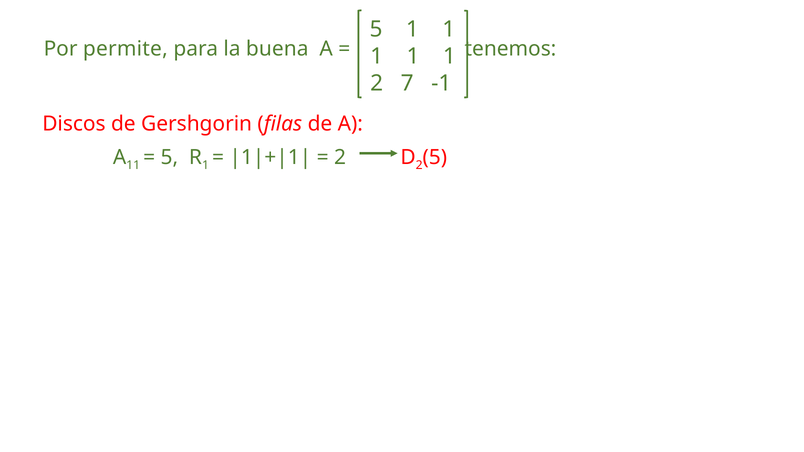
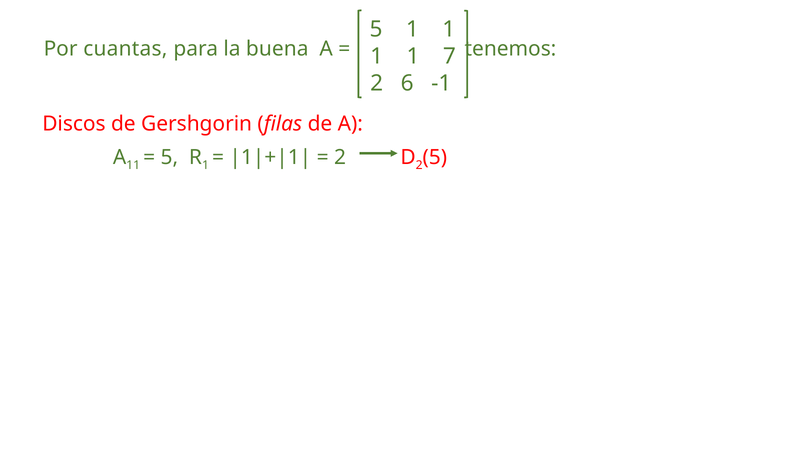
permite: permite -> cuantas (125, 49)
1: 1 -> 7 (449, 56)
7: 7 -> 6 (407, 83)
